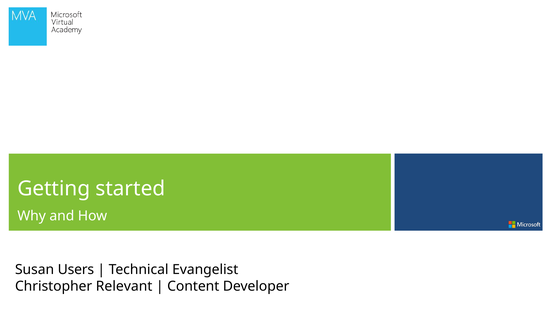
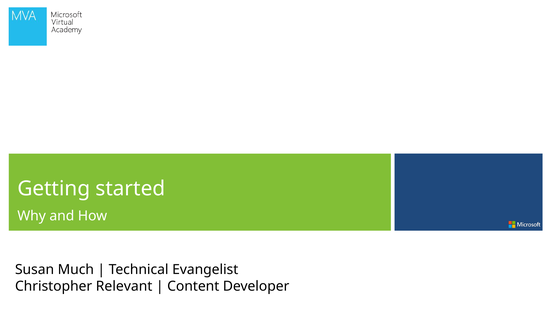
Users: Users -> Much (76, 269)
